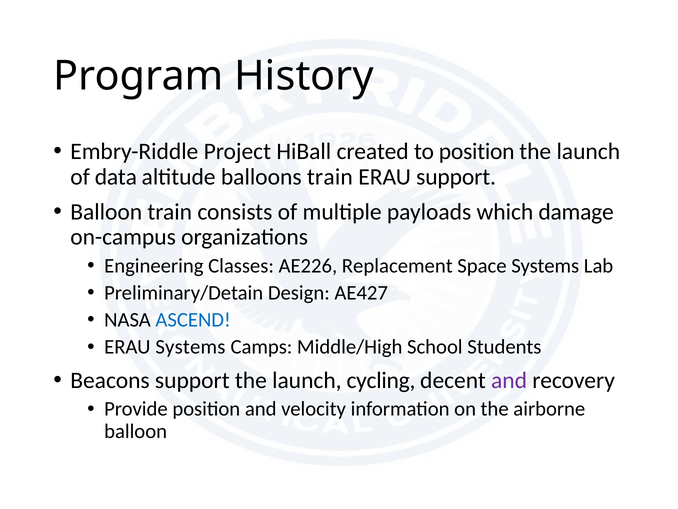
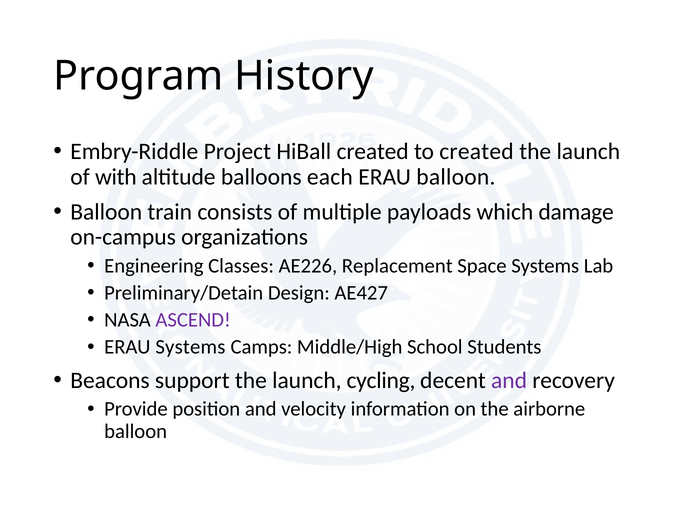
to position: position -> created (476, 151)
data: data -> with (116, 177)
balloons train: train -> each (330, 177)
ERAU support: support -> balloon (456, 177)
ASCEND colour: blue -> purple (193, 320)
